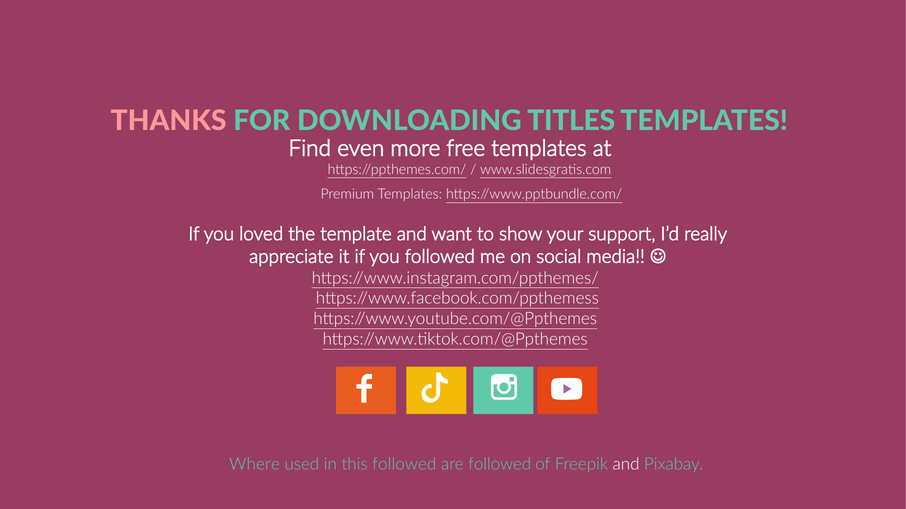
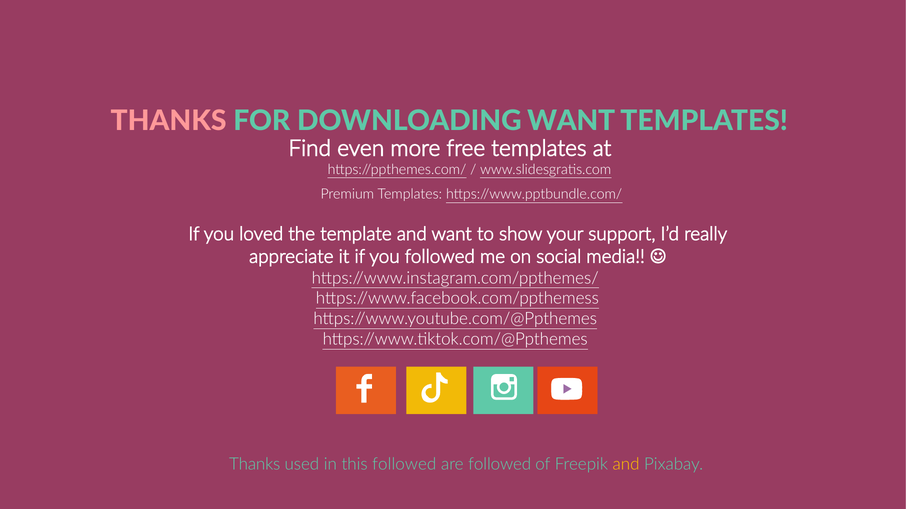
DOWNLOADING TITLES: TITLES -> WANT (571, 121)
Where: Where -> Thanks (255, 465)
and colour: white -> yellow (626, 465)
